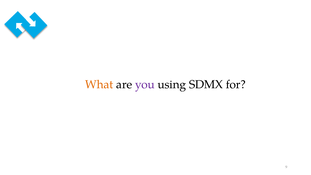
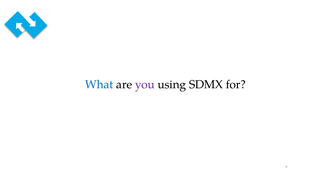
What colour: orange -> blue (99, 85)
